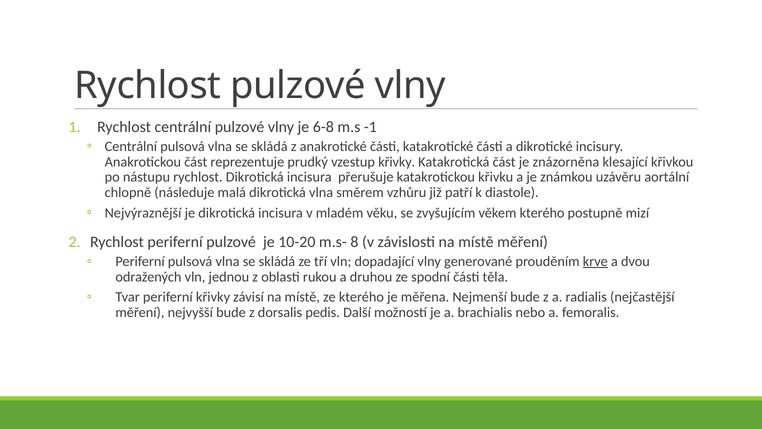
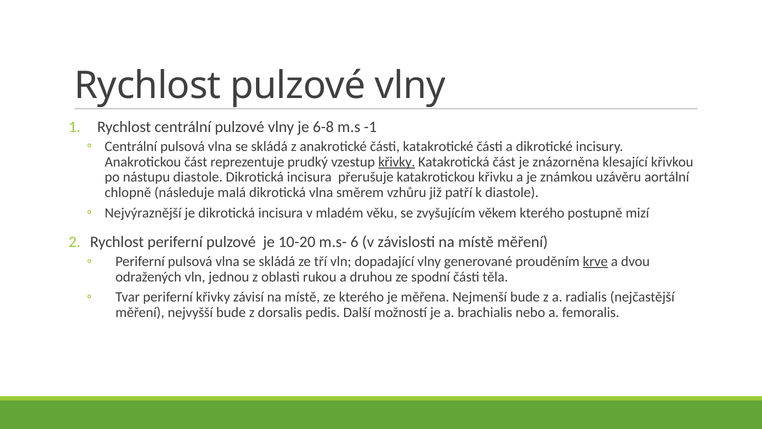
křivky underline: none -> present (397, 162)
nástupu rychlost: rychlost -> diastole (198, 177)
8: 8 -> 6 (354, 242)
